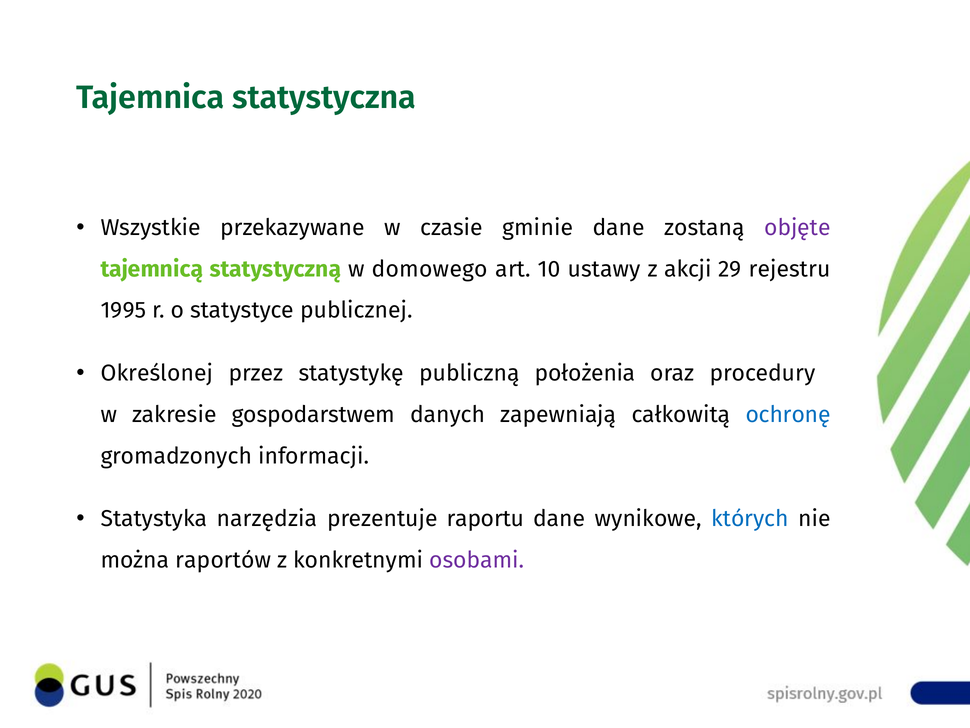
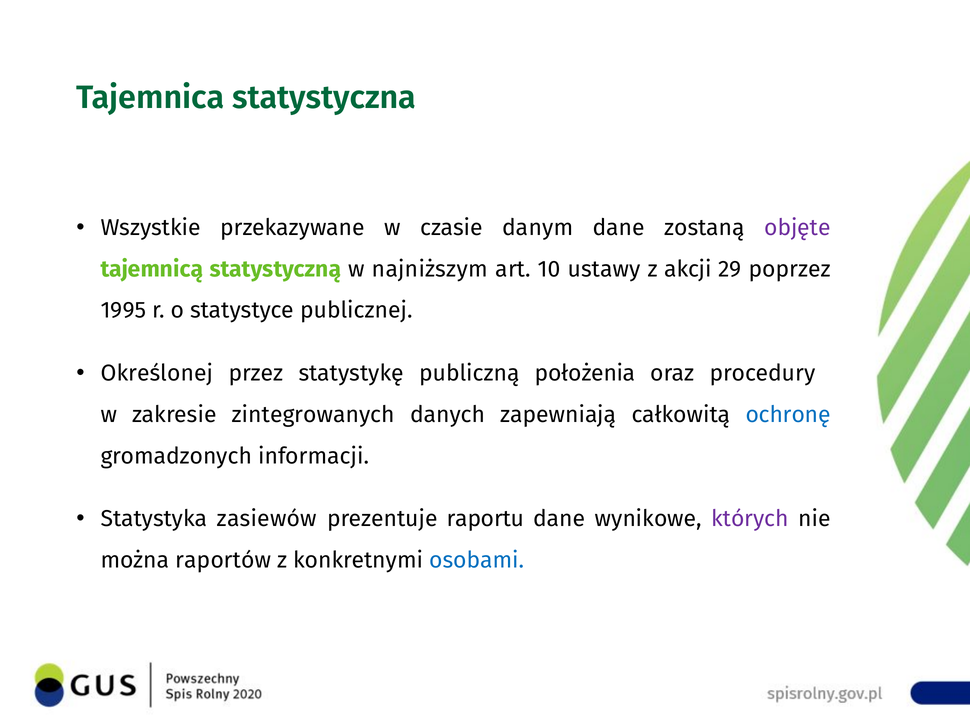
gminie: gminie -> danym (538, 228)
domowego: domowego -> najniższym (430, 269)
rejestru: rejestru -> poprzez (790, 269)
gospodarstwem: gospodarstwem -> zintegrowanych (313, 414)
narzędzia: narzędzia -> zasiewów (267, 518)
których colour: blue -> purple (750, 518)
osobami colour: purple -> blue (477, 560)
